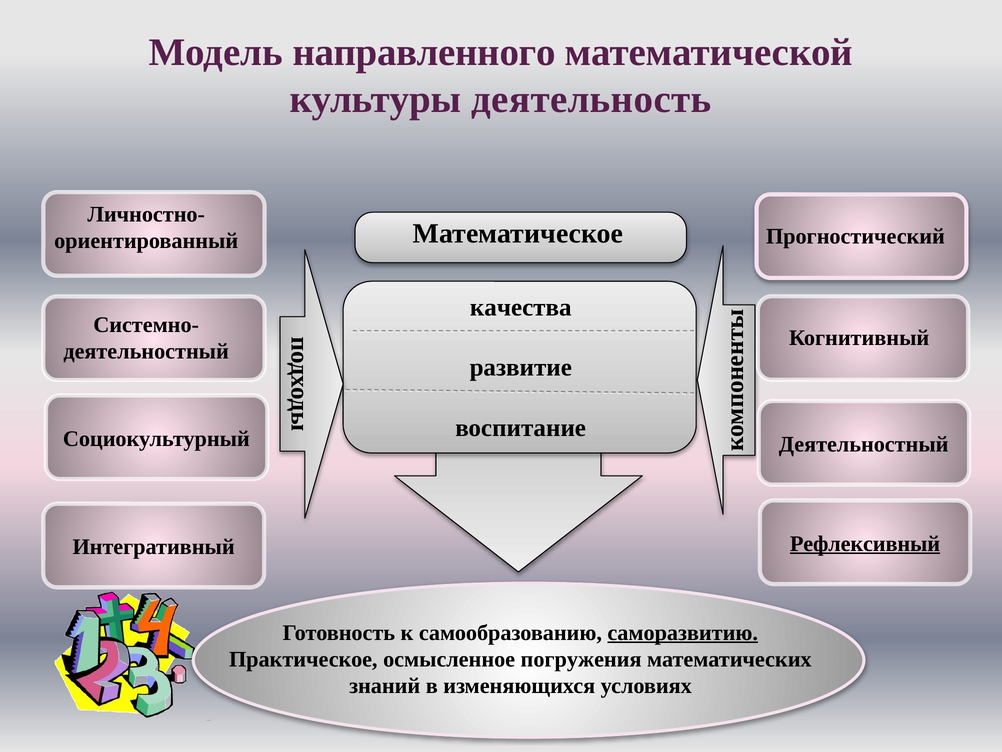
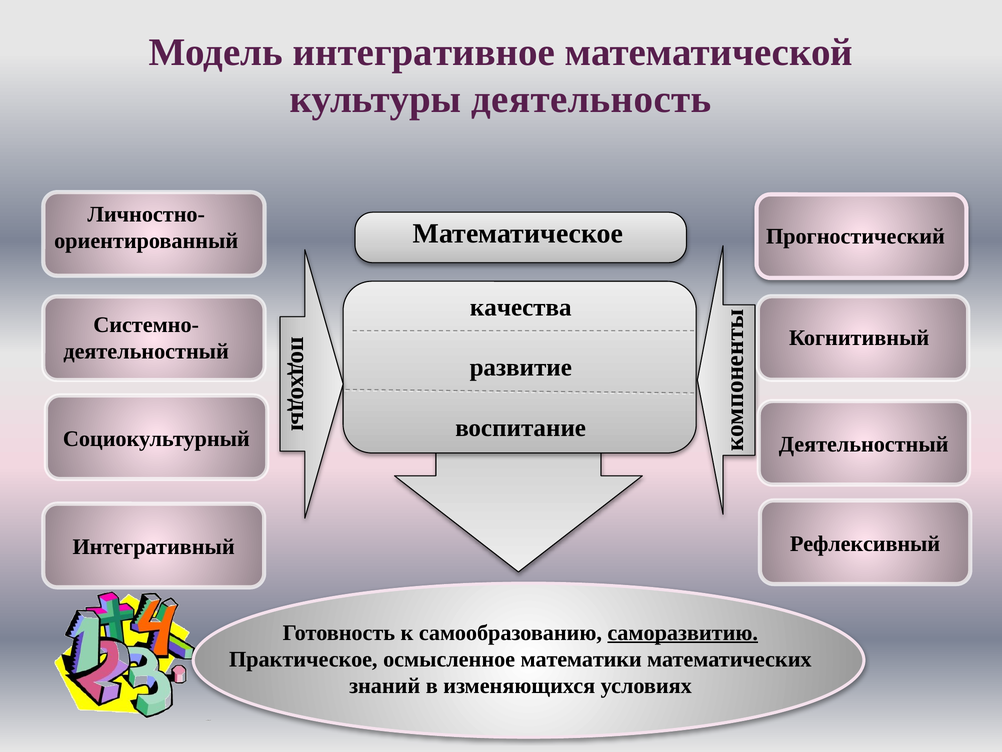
направленного: направленного -> интегративное (424, 52)
Рефлексивный underline: present -> none (865, 543)
погружения: погружения -> математики (581, 659)
